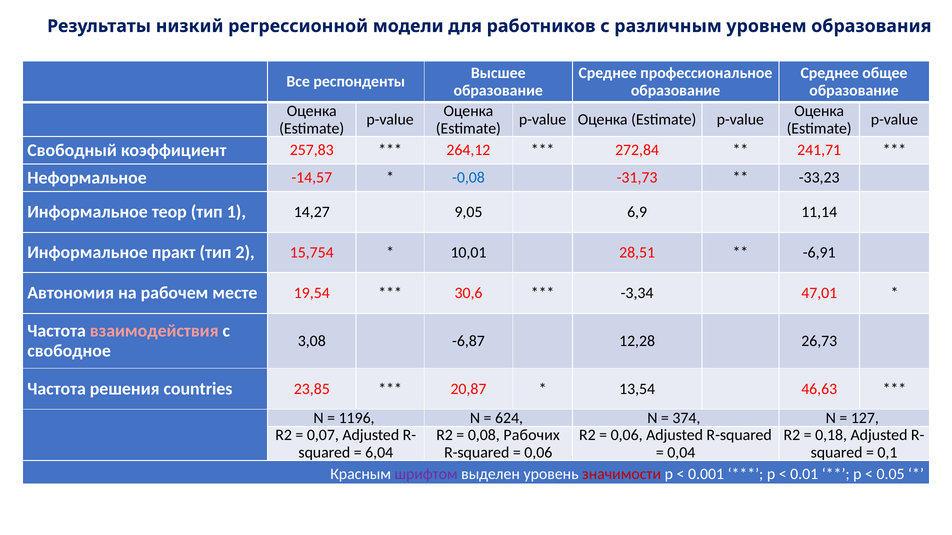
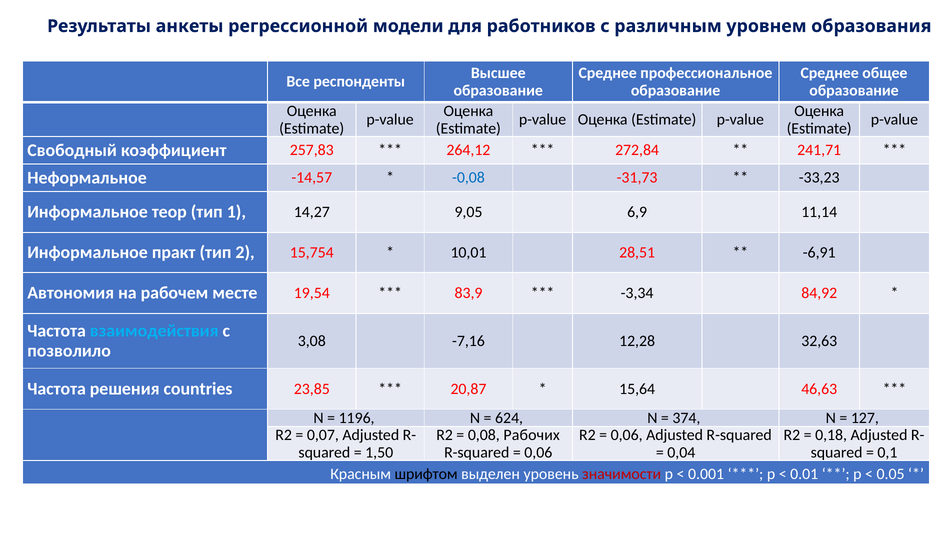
низкий: низкий -> анкеты (190, 26)
30,6: 30,6 -> 83,9 (468, 293)
47,01: 47,01 -> 84,92 (819, 293)
взаимодействия colour: pink -> light blue (154, 331)
-6,87: -6,87 -> -7,16 (468, 341)
26,73: 26,73 -> 32,63 (819, 341)
свободное: свободное -> позволило (69, 351)
13,54: 13,54 -> 15,64 (637, 389)
6,04: 6,04 -> 1,50 (379, 453)
шрифтом colour: purple -> black (426, 474)
